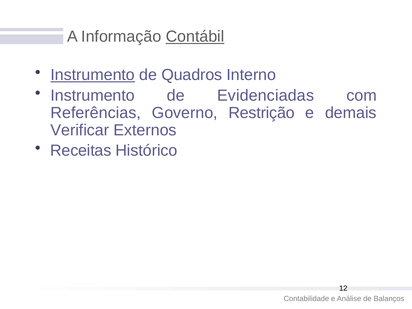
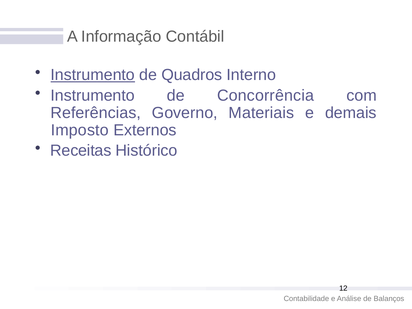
Contábil underline: present -> none (195, 37)
Evidenciadas: Evidenciadas -> Concorrência (266, 96)
Restrição: Restrição -> Materiais (261, 113)
Verificar: Verificar -> Imposto (80, 130)
